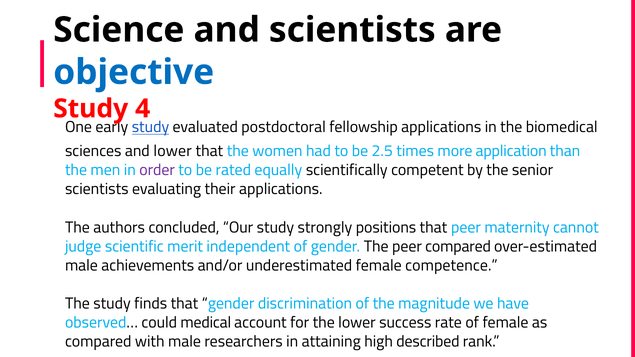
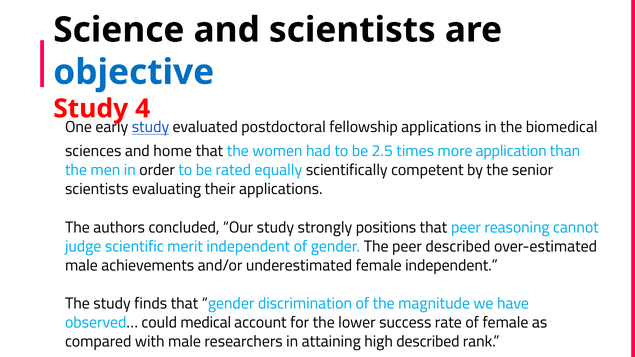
and lower: lower -> home (173, 151)
order colour: purple -> black (157, 170)
maternity: maternity -> reasoning (517, 227)
peer compared: compared -> described (458, 247)
female competence: competence -> independent (451, 266)
